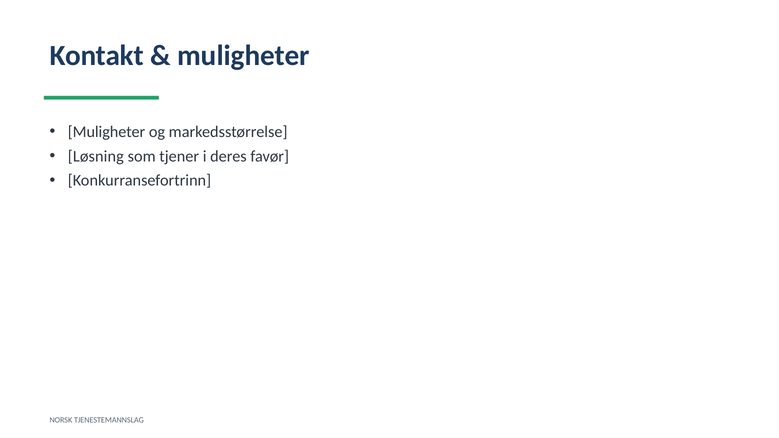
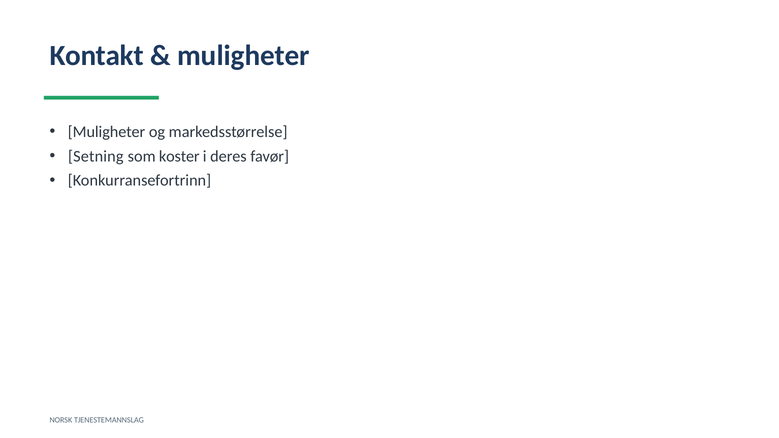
Løsning: Løsning -> Setning (96, 156)
tjener: tjener -> koster (179, 156)
